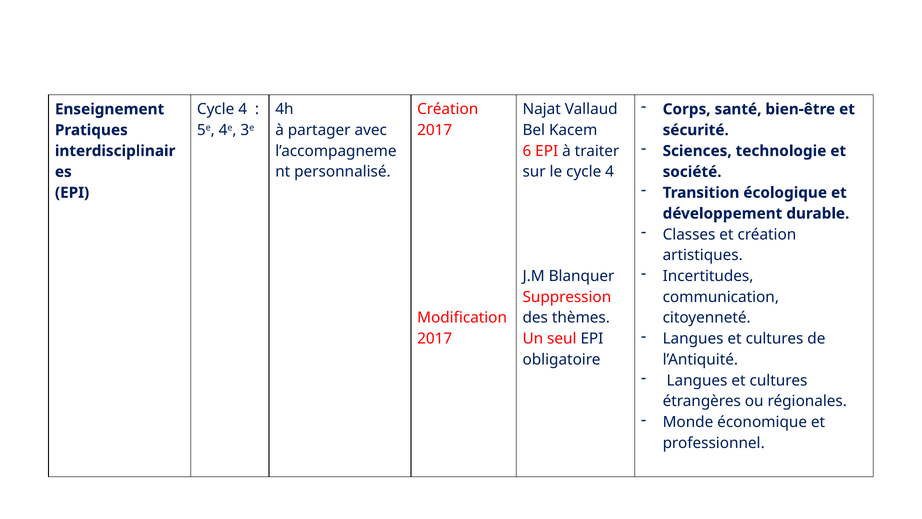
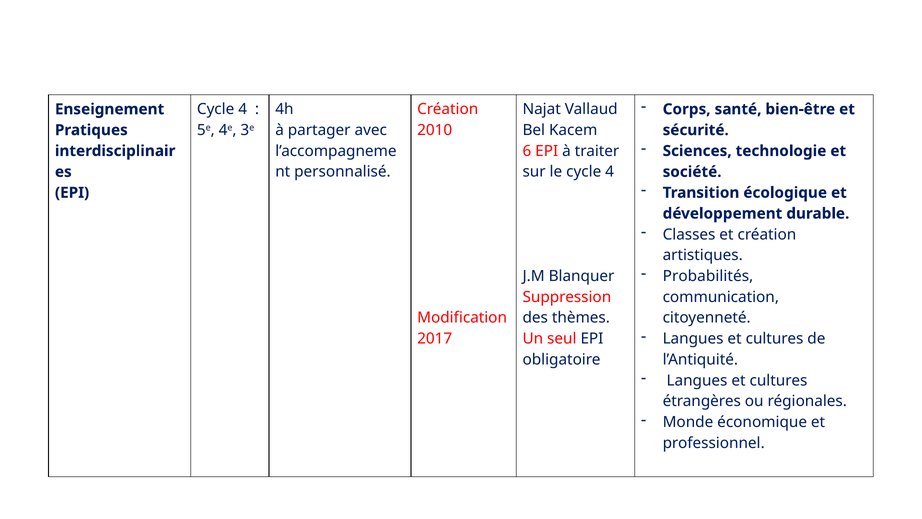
2017: 2017 -> 2010 (435, 130)
Incertitudes: Incertitudes -> Probabilités (708, 276)
